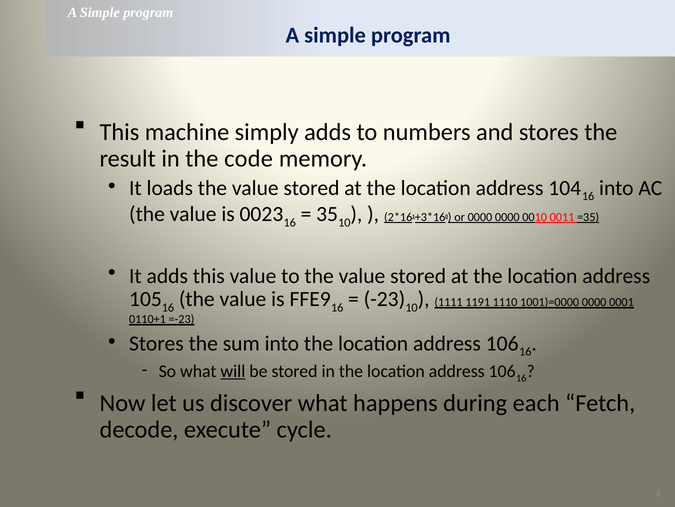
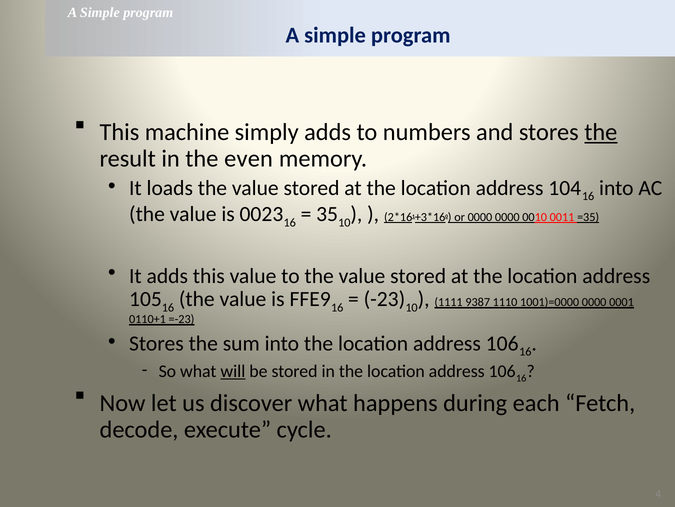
the underline: none -> present (601, 132)
code: code -> even (249, 159)
1191: 1191 -> 9387 (478, 302)
